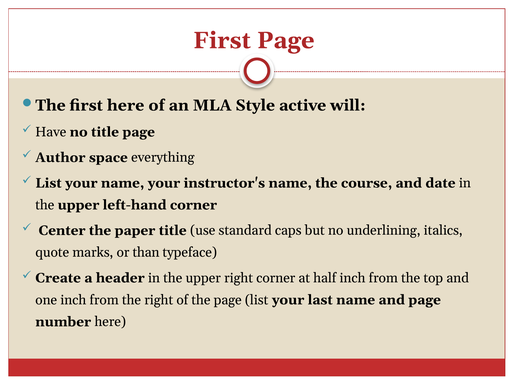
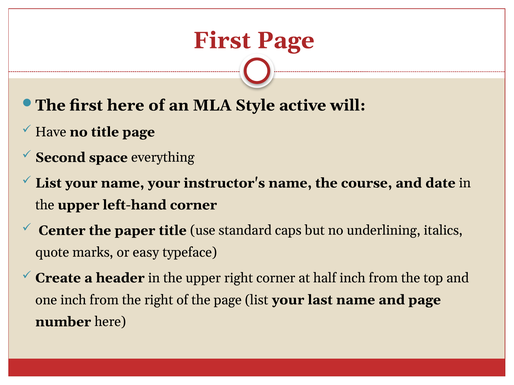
Author: Author -> Second (60, 158)
than: than -> easy (146, 253)
